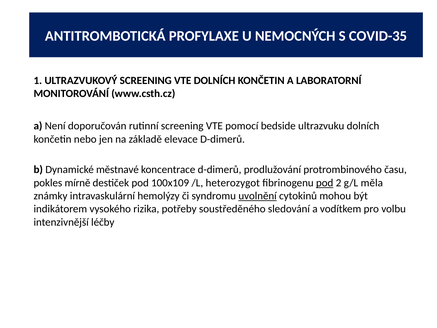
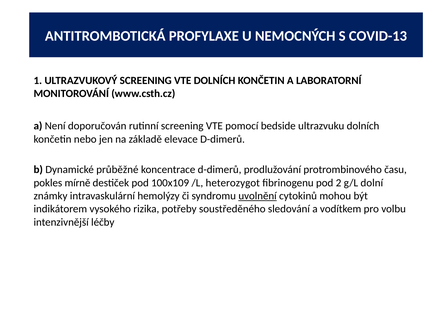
COVID-35: COVID-35 -> COVID-13 (378, 36)
městnavé: městnavé -> průběžné (117, 170)
pod underline: present -> none (325, 183)
měla: měla -> dolní (372, 183)
